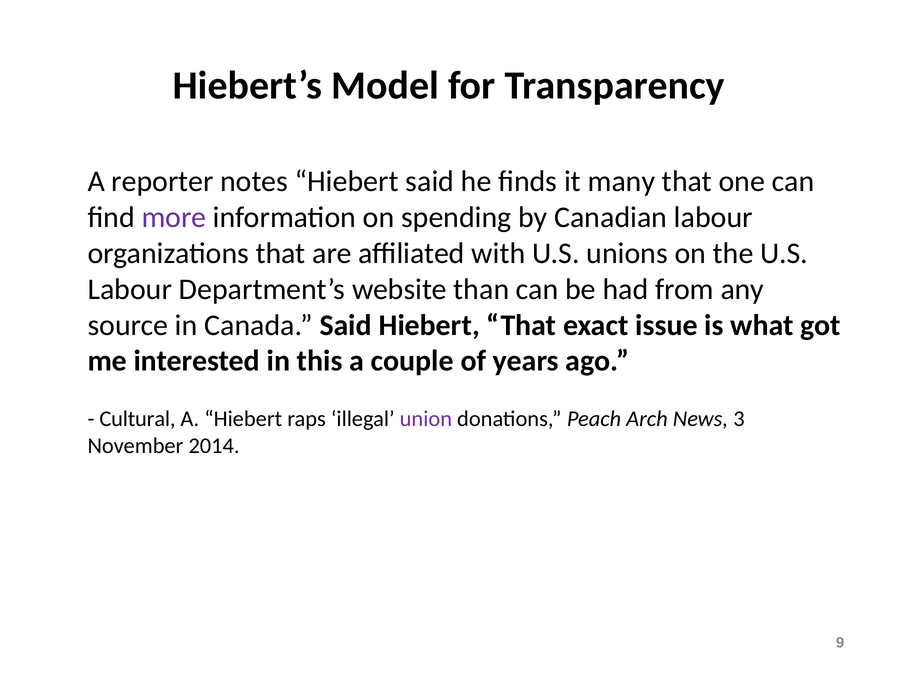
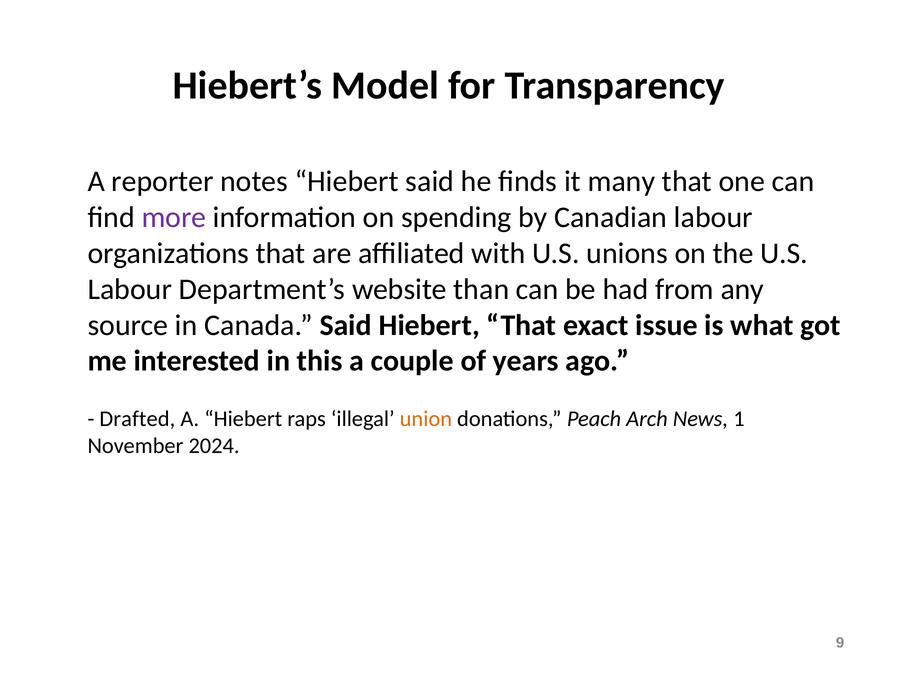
Cultural: Cultural -> Drafted (137, 419)
union colour: purple -> orange (426, 419)
3: 3 -> 1 (739, 419)
2014: 2014 -> 2024 (214, 446)
